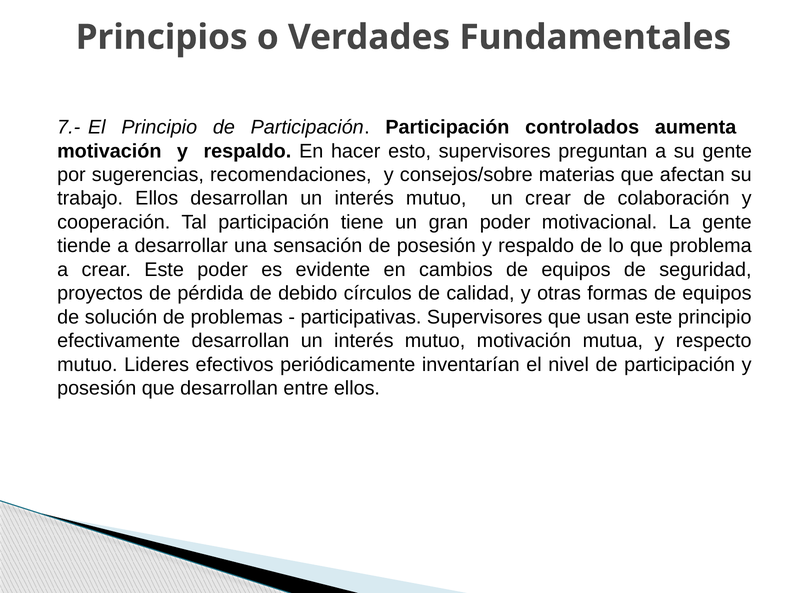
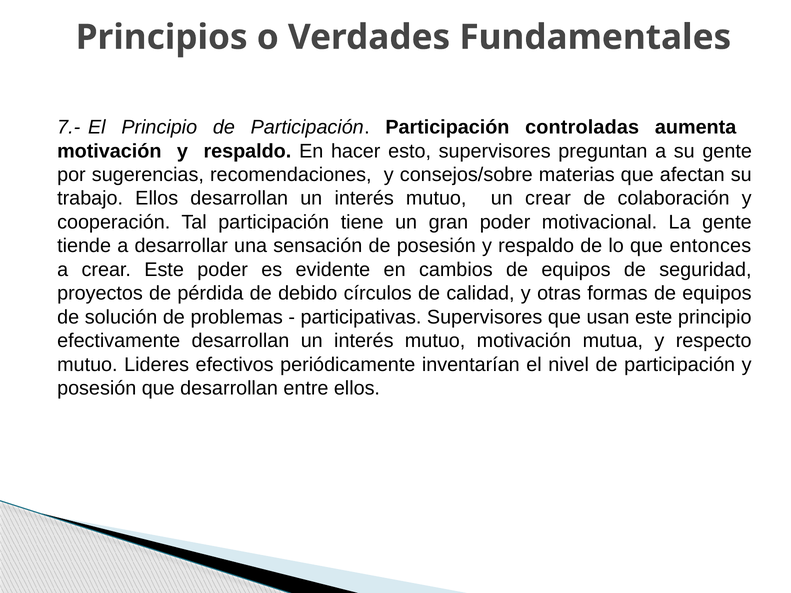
controlados: controlados -> controladas (582, 127)
problema: problema -> entonces (710, 246)
